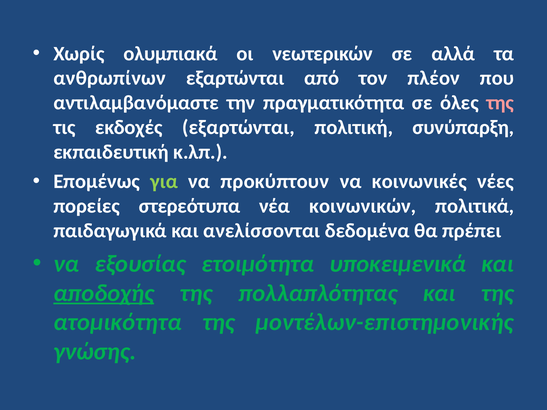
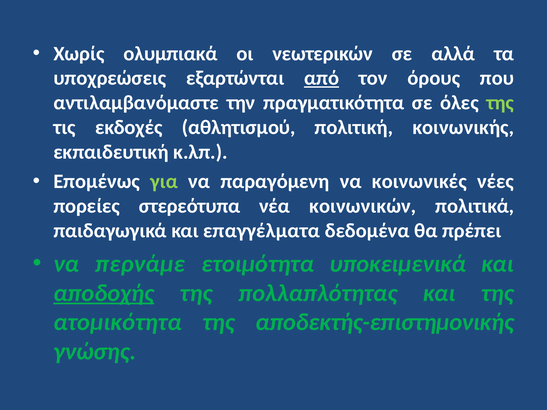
ανθρωπίνων: ανθρωπίνων -> υποχρεώσεις (110, 78)
από underline: none -> present (322, 78)
πλέον: πλέον -> όρους (434, 78)
της colour: pink -> light green (500, 103)
εκδοχές εξαρτώνται: εξαρτώνται -> αθλητισμού (239, 128)
συνύπαρξη: συνύπαρξη -> κοινωνικής (463, 128)
προκύπτουν: προκύπτουν -> παραγόμενη (275, 182)
ανελίσσονται: ανελίσσονται -> επαγγέλματα (262, 231)
εξουσίας: εξουσίας -> περνάμε (140, 264)
μοντέλων-επιστημονικής: μοντέλων-επιστημονικής -> αποδεκτής-επιστημονικής (385, 322)
